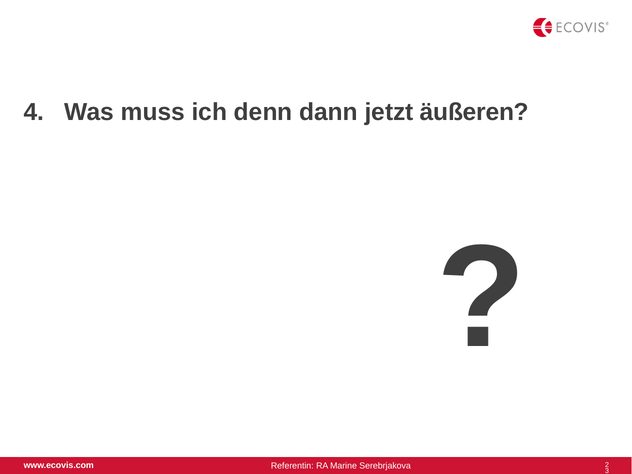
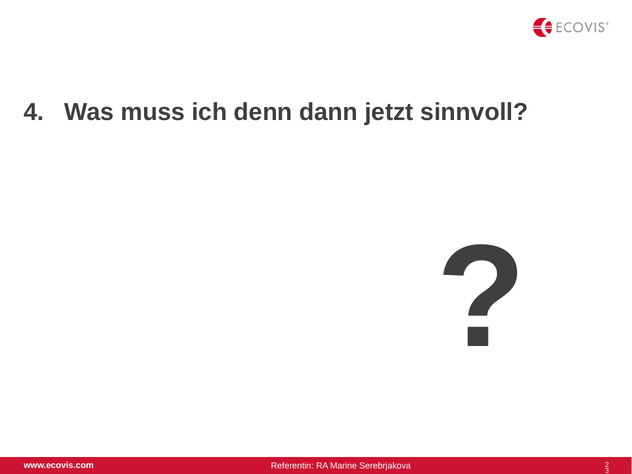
äußeren: äußeren -> sinnvoll (474, 112)
